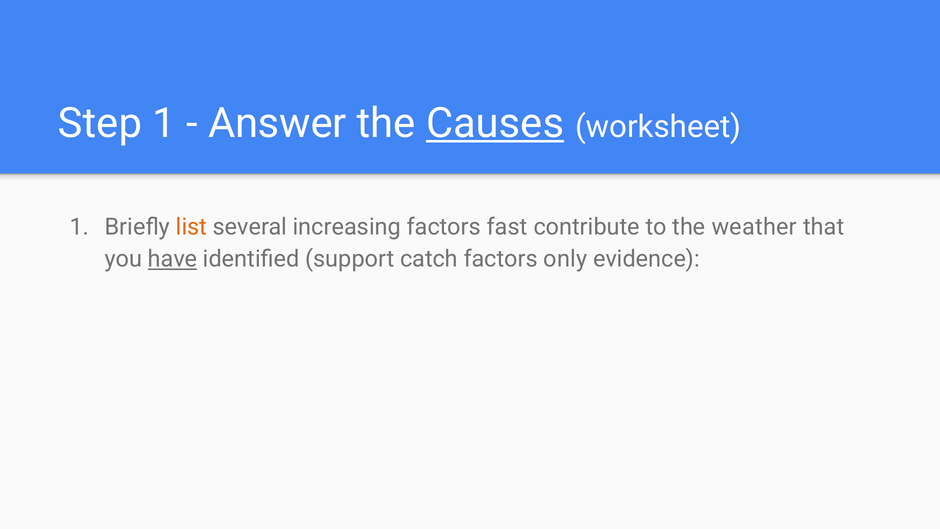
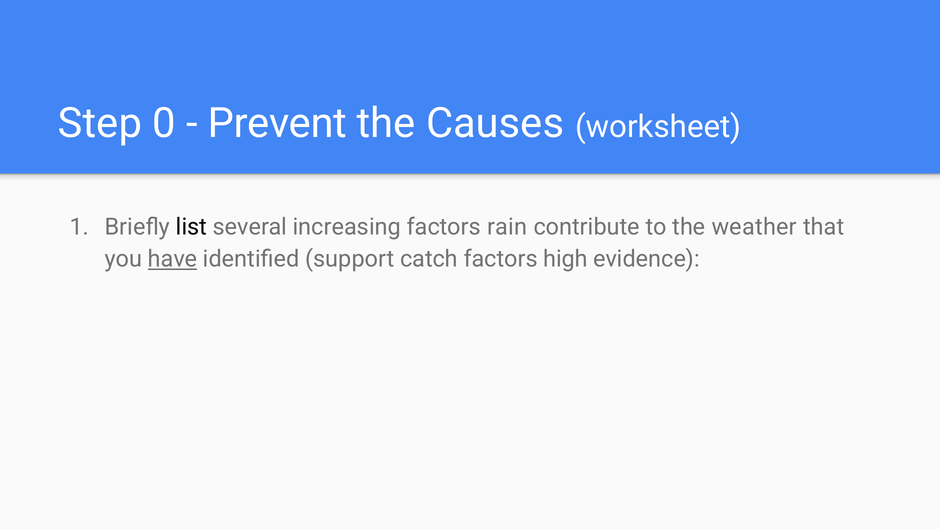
Step 1: 1 -> 0 (164, 123)
Answer: Answer -> Prevent (277, 123)
Causes underline: present -> none (495, 123)
list colour: orange -> black (191, 227)
fast: fast -> rain (507, 227)
only: only -> high (566, 259)
